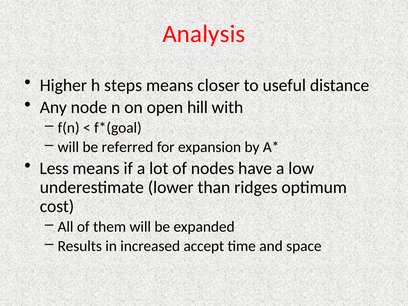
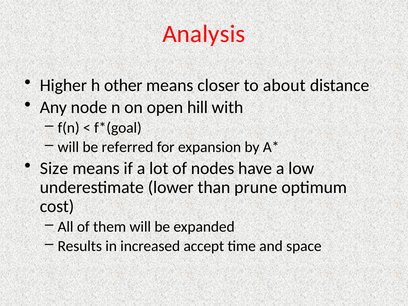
steps: steps -> other (123, 85)
useful: useful -> about (284, 85)
Less: Less -> Size (54, 169)
ridges: ridges -> prune (256, 188)
